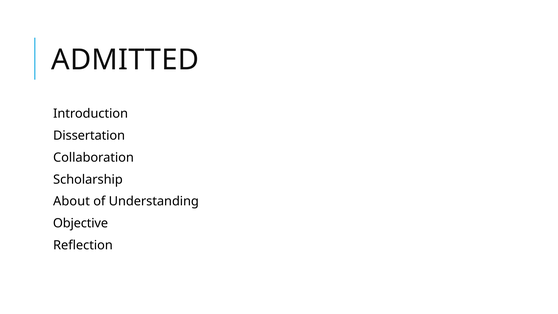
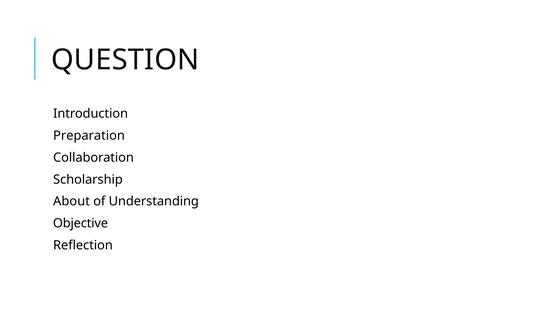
ADMITTED: ADMITTED -> QUESTION (125, 60)
Dissertation: Dissertation -> Preparation (89, 135)
